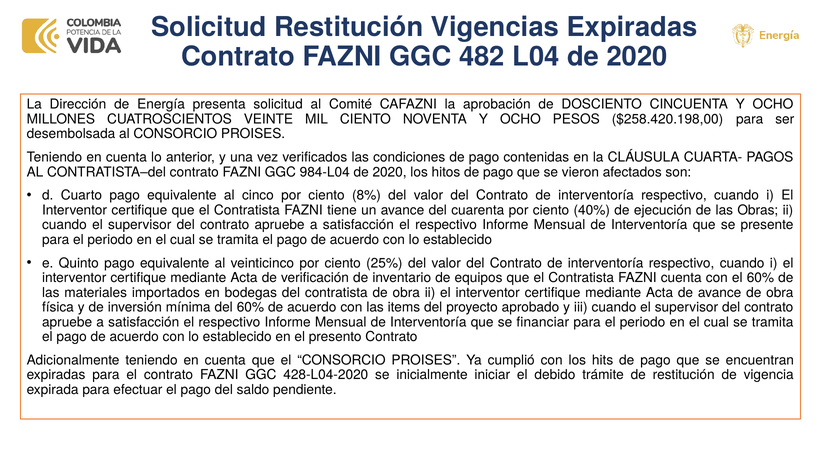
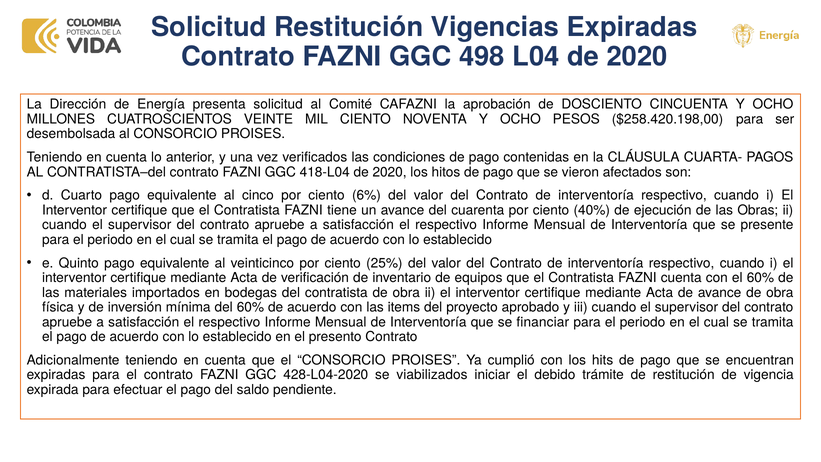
482: 482 -> 498 (482, 57)
984-L04: 984-L04 -> 418-L04 (325, 172)
8%: 8% -> 6% (366, 195)
inicialmente: inicialmente -> viabilizados (432, 375)
